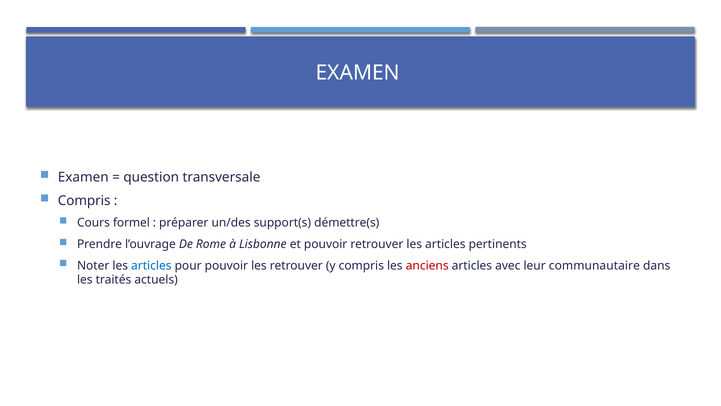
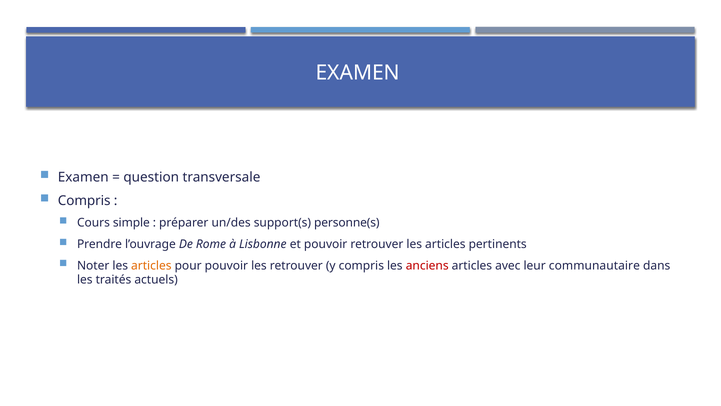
formel: formel -> simple (131, 223)
démettre(s: démettre(s -> personne(s (347, 223)
articles colour: blue -> orange (151, 265)
